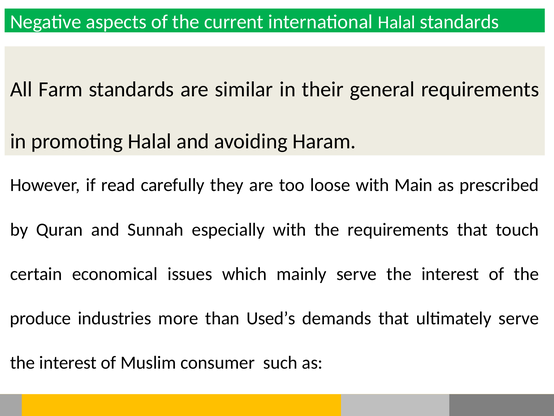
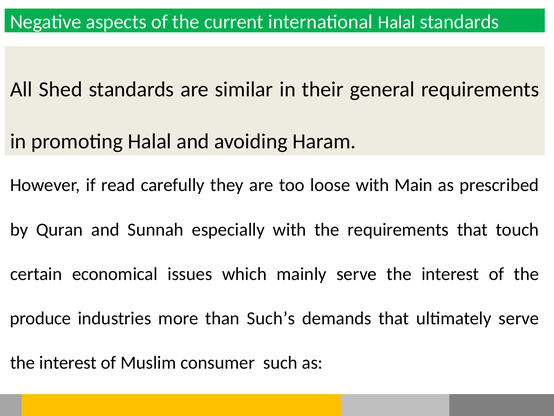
Farm: Farm -> Shed (61, 89)
Used’s: Used’s -> Such’s (271, 318)
